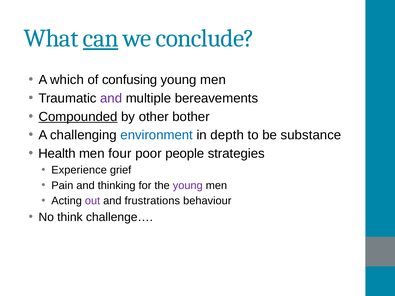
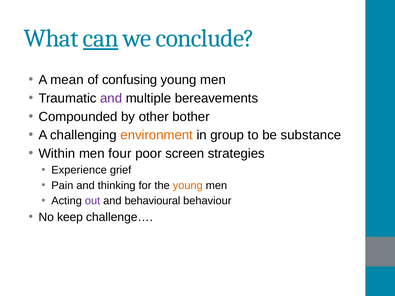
which: which -> mean (67, 80)
Compounded underline: present -> none (78, 117)
environment colour: blue -> orange (157, 135)
depth: depth -> group (227, 135)
Health: Health -> Within (57, 154)
people: people -> screen (185, 154)
young colour: purple -> orange (188, 186)
frustrations: frustrations -> behavioural (152, 201)
think: think -> keep (70, 217)
